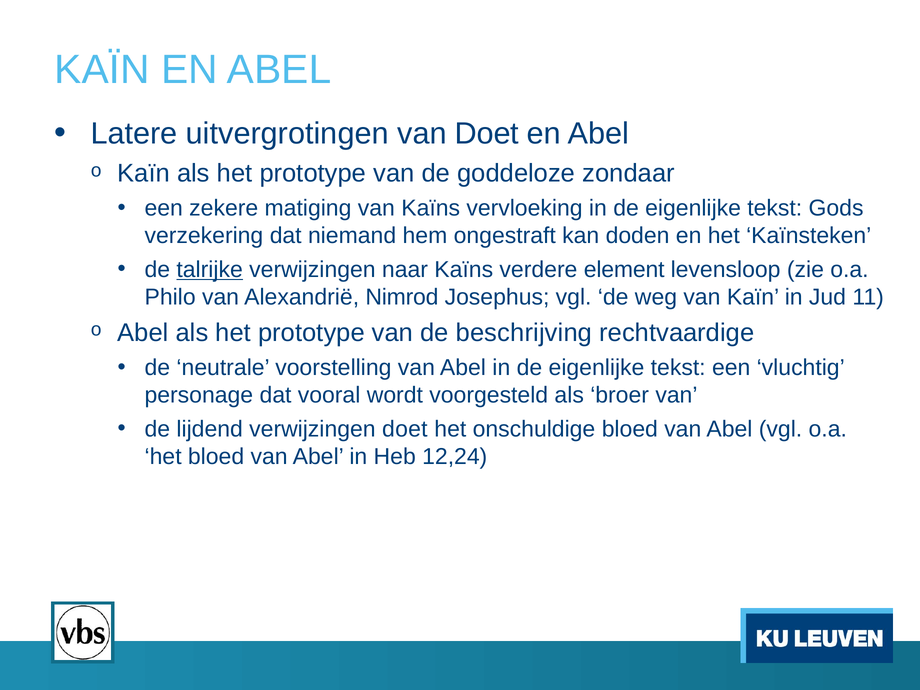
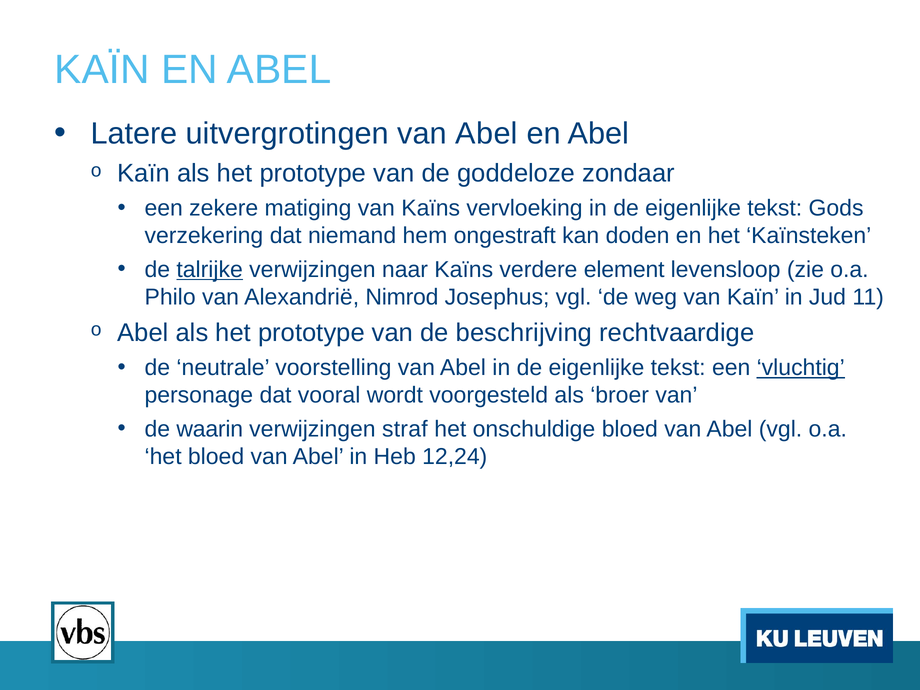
uitvergrotingen van Doet: Doet -> Abel (487, 134)
vluchtig underline: none -> present (801, 368)
lijdend: lijdend -> waarin (210, 429)
verwijzingen doet: doet -> straf (405, 429)
